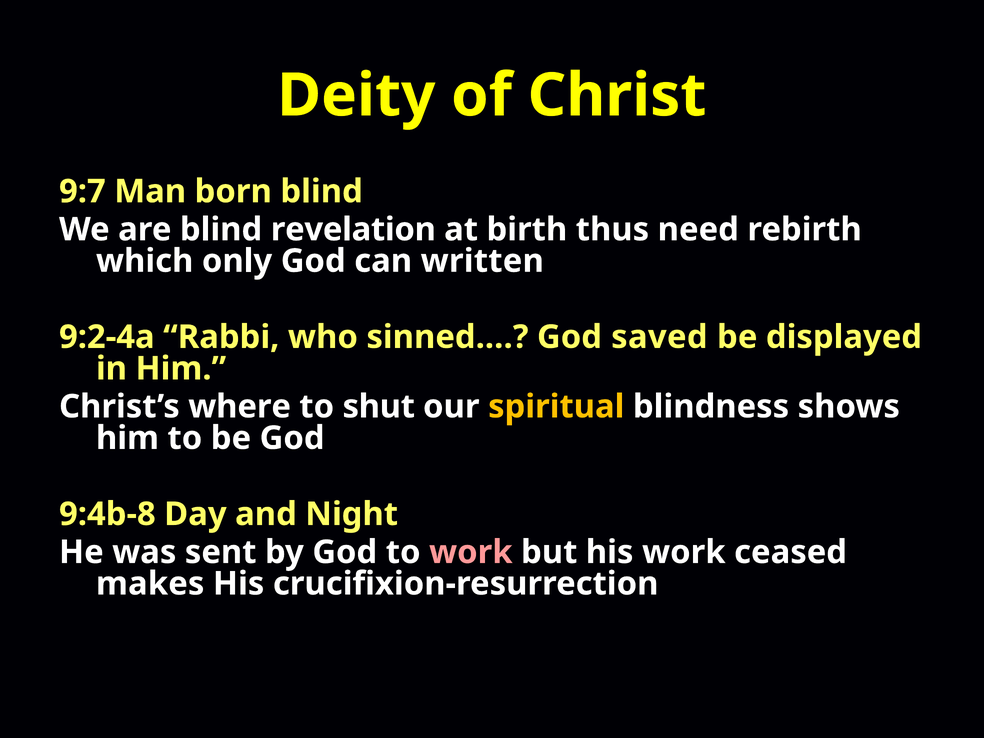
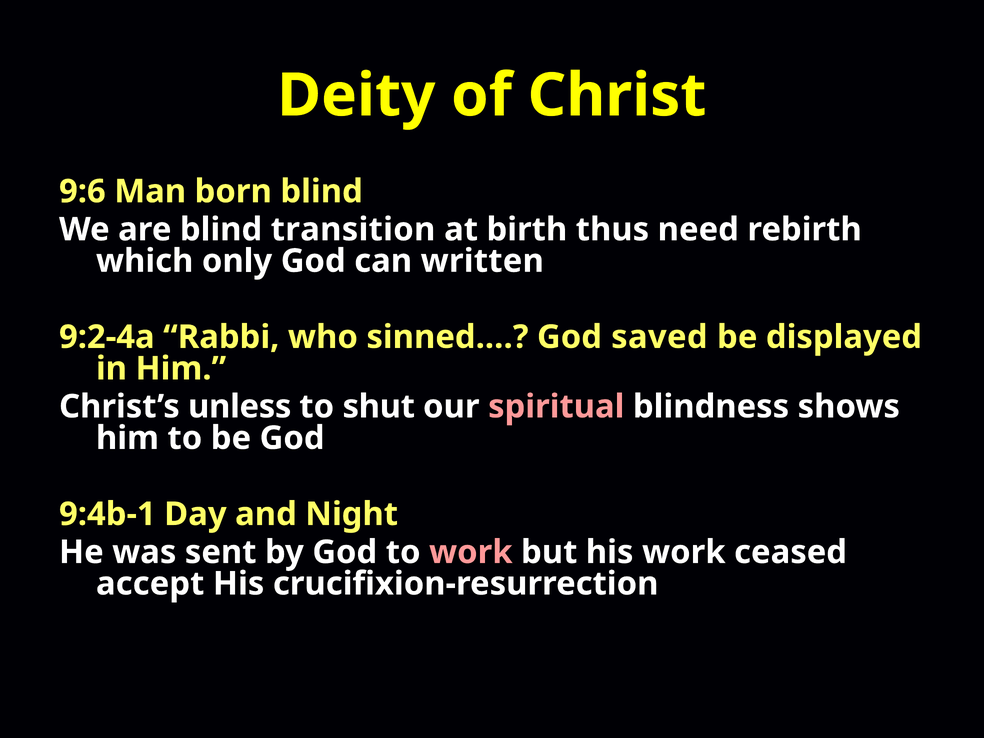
9:7: 9:7 -> 9:6 (82, 191)
revelation: revelation -> transition (353, 230)
where: where -> unless (240, 407)
spiritual colour: yellow -> pink (556, 407)
9:4b-8: 9:4b-8 -> 9:4b-1 (107, 514)
makes: makes -> accept (150, 584)
